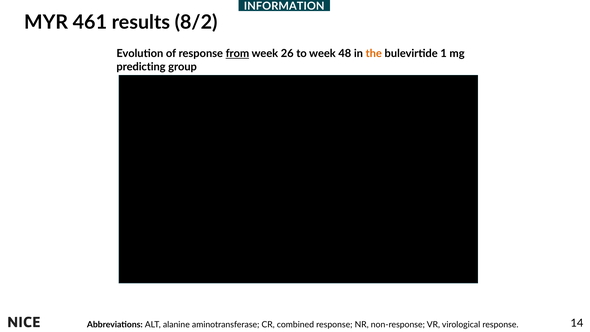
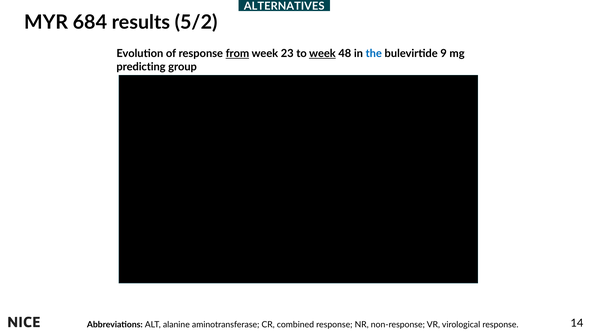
INFORMATION: INFORMATION -> ALTERNATIVES (284, 6)
461: 461 -> 684 (90, 22)
8/2: 8/2 -> 5/2 (196, 22)
26: 26 -> 23 (287, 53)
week underline: none -> present (322, 53)
the colour: orange -> blue (374, 53)
1: 1 -> 9 (444, 53)
